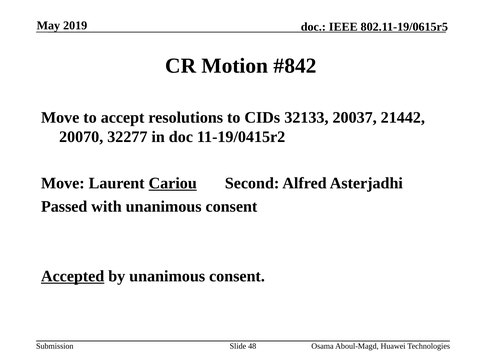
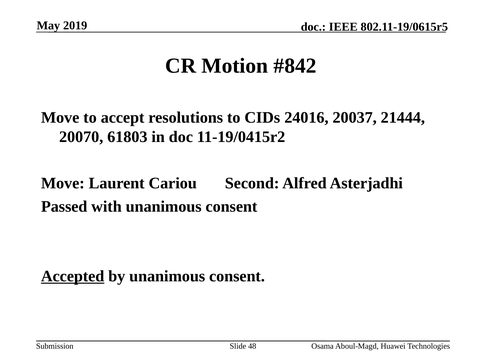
32133: 32133 -> 24016 (306, 118)
21442: 21442 -> 21444 (403, 118)
32277: 32277 -> 61803 (127, 137)
Cariou underline: present -> none (173, 184)
